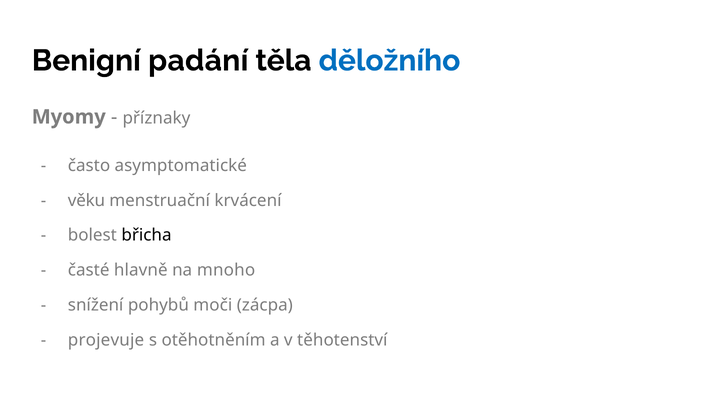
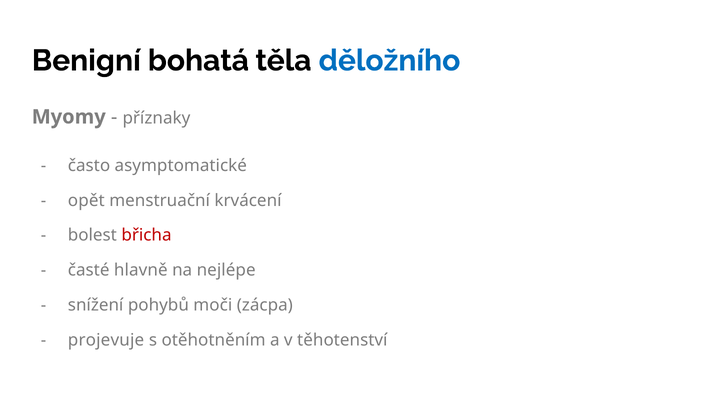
padání: padání -> bohatá (198, 61)
věku: věku -> opět (86, 201)
břicha colour: black -> red (146, 236)
mnoho: mnoho -> nejlépe (226, 271)
